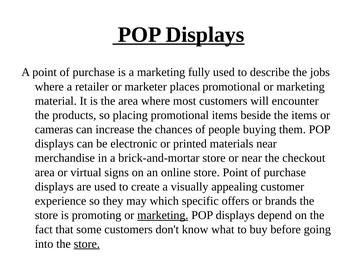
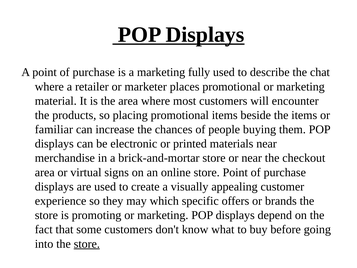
jobs: jobs -> chat (320, 72)
cameras: cameras -> familiar (54, 129)
marketing underline: present -> none (163, 215)
